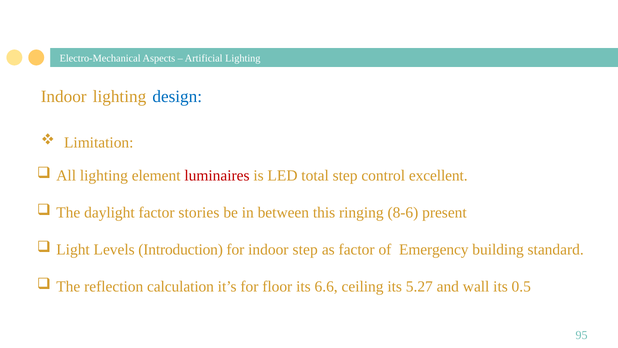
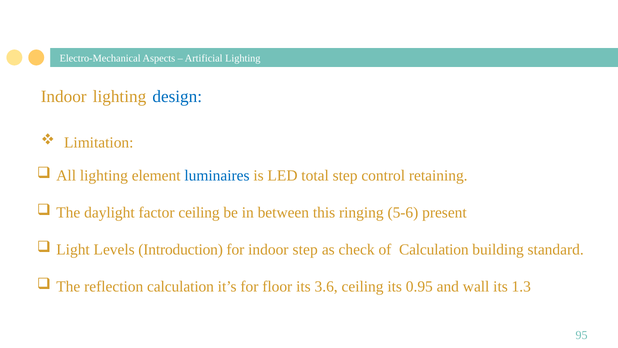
luminaires colour: red -> blue (217, 175)
excellent: excellent -> retaining (438, 175)
factor stories: stories -> ceiling (199, 212)
8-6: 8-6 -> 5-6 (403, 212)
as factor: factor -> check (357, 249)
of Emergency: Emergency -> Calculation (434, 249)
6.6: 6.6 -> 3.6 (326, 287)
5.27: 5.27 -> 0.95 (419, 287)
0.5: 0.5 -> 1.3 (521, 287)
